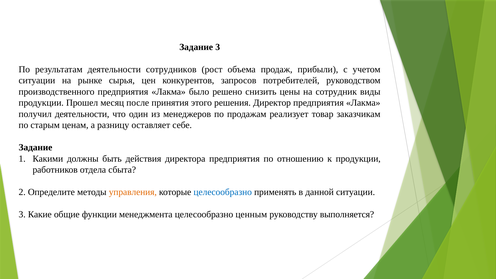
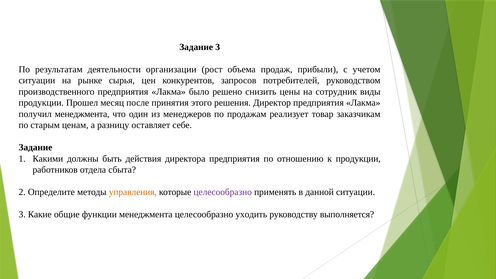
сотрудников: сотрудников -> организации (171, 69)
получил деятельности: деятельности -> менеджмента (82, 114)
целесообразно colour: blue -> purple (223, 192)
ценным: ценным -> уходить (251, 214)
